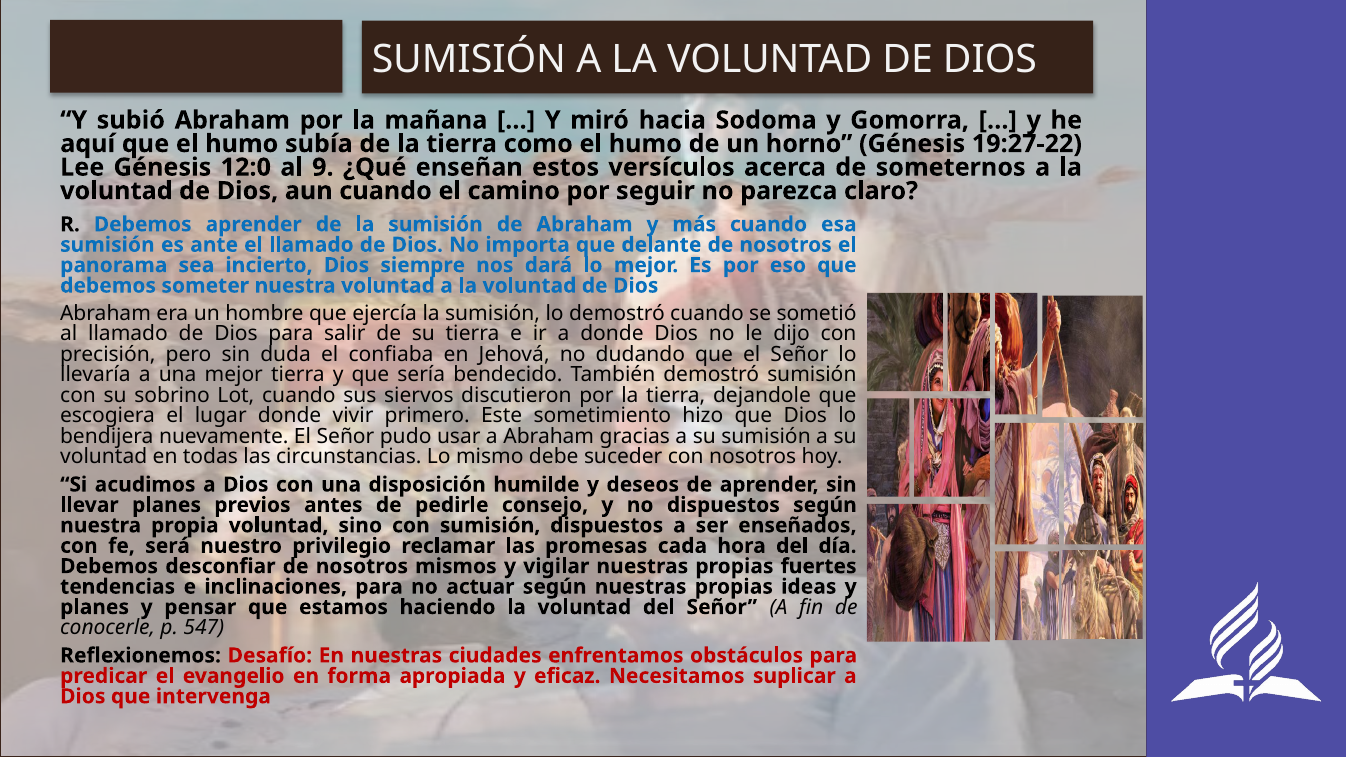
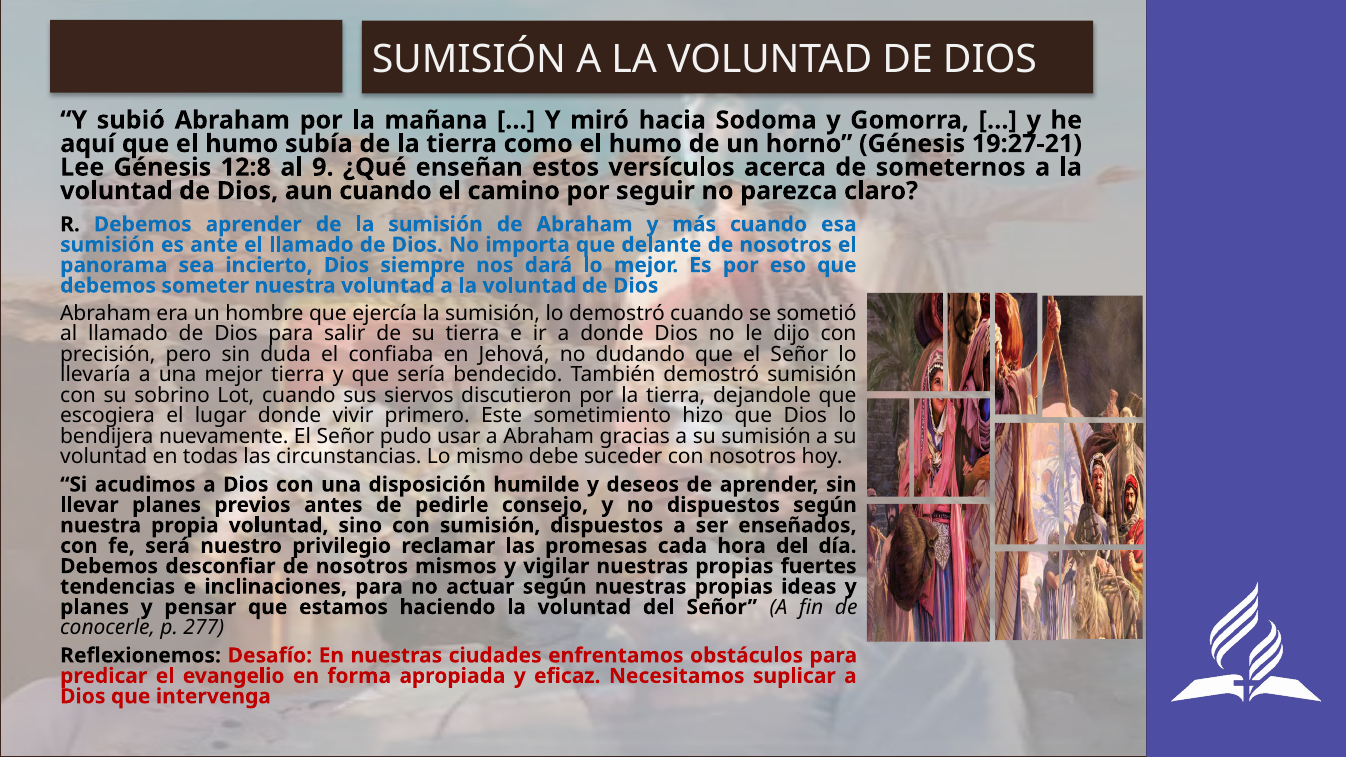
19:27-22: 19:27-22 -> 19:27-21 (1027, 144)
12:0: 12:0 -> 12:8 (246, 167)
547: 547 -> 277 (204, 628)
